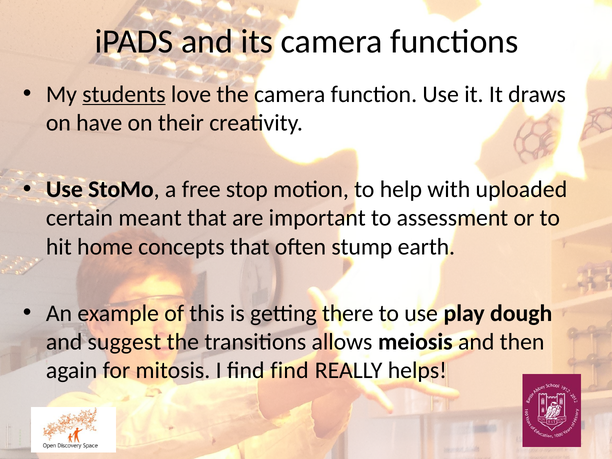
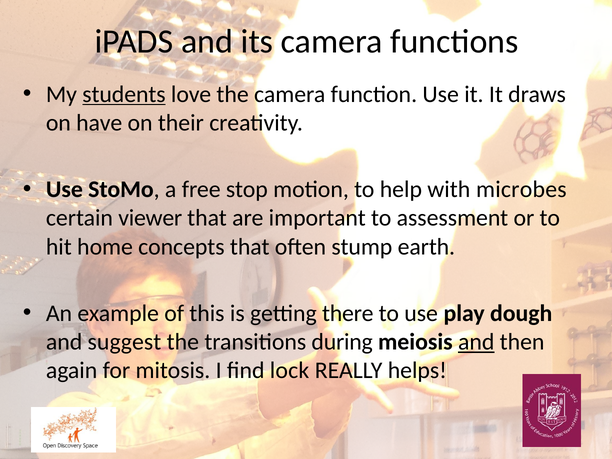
uploaded: uploaded -> microbes (521, 190)
meant: meant -> viewer (150, 218)
allows: allows -> during (342, 342)
and underline: none -> present (476, 342)
find find: find -> lock (290, 371)
